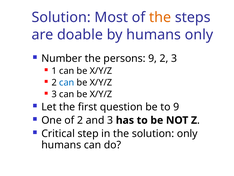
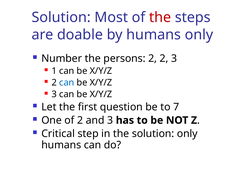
the colour: orange -> red (160, 17)
persons 9: 9 -> 2 (153, 58)
to 9: 9 -> 7 (176, 107)
